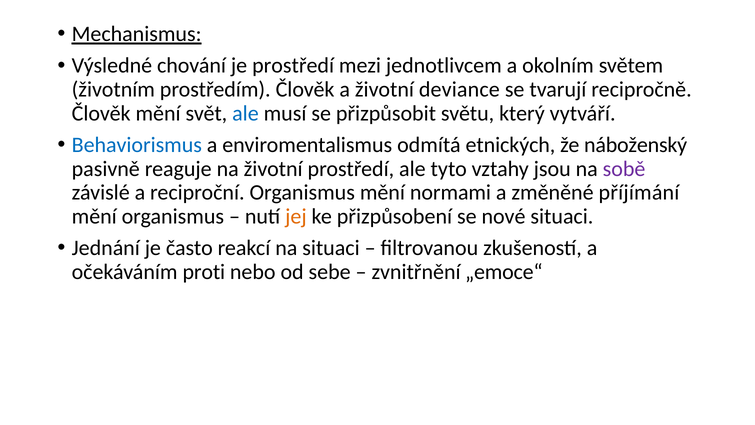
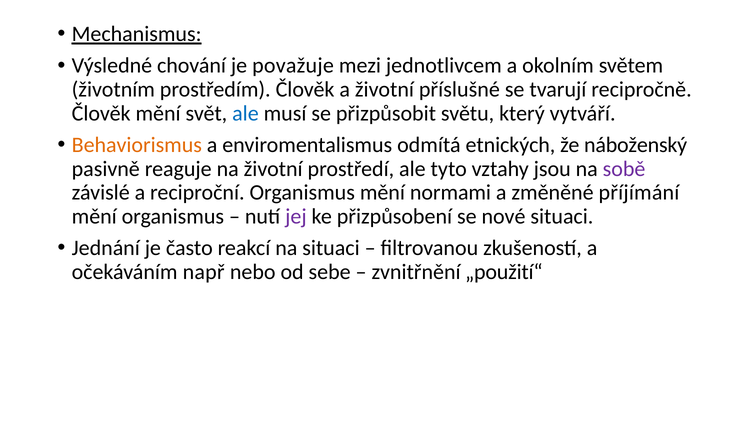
je prostředí: prostředí -> považuje (293, 66)
deviance: deviance -> příslušné (459, 89)
Behaviorismus colour: blue -> orange (137, 145)
jej colour: orange -> purple (296, 216)
proti: proti -> např (204, 272)
„emoce“: „emoce“ -> „použití“ (504, 272)
